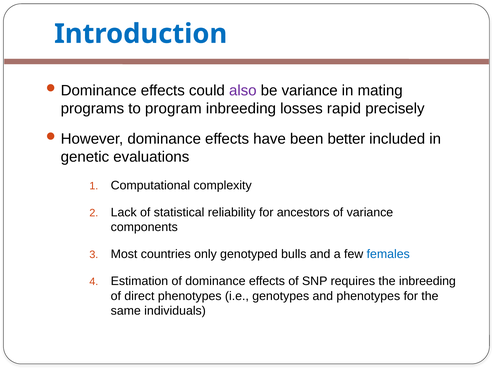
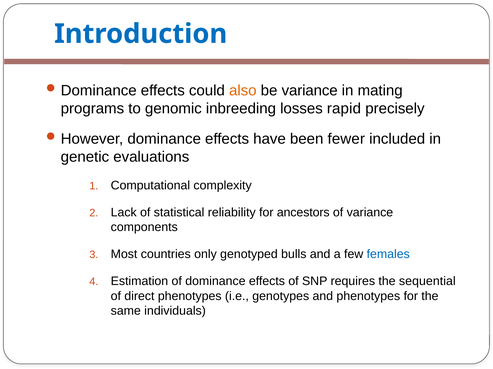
also colour: purple -> orange (243, 91)
program: program -> genomic (173, 109)
better: better -> fewer (346, 139)
the inbreeding: inbreeding -> sequential (427, 282)
